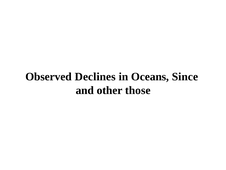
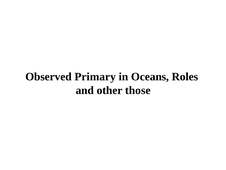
Declines: Declines -> Primary (95, 76)
Since: Since -> Roles (185, 76)
